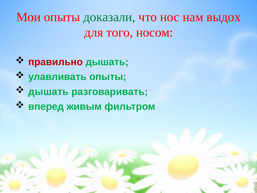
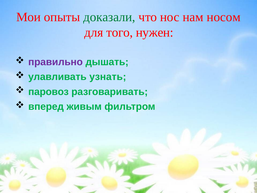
выдох: выдох -> носом (224, 17)
носом: носом -> нужен (155, 32)
правильно colour: red -> purple (55, 62)
улавливать опыты: опыты -> узнать (108, 77)
дышать: дышать -> паровоз (48, 92)
